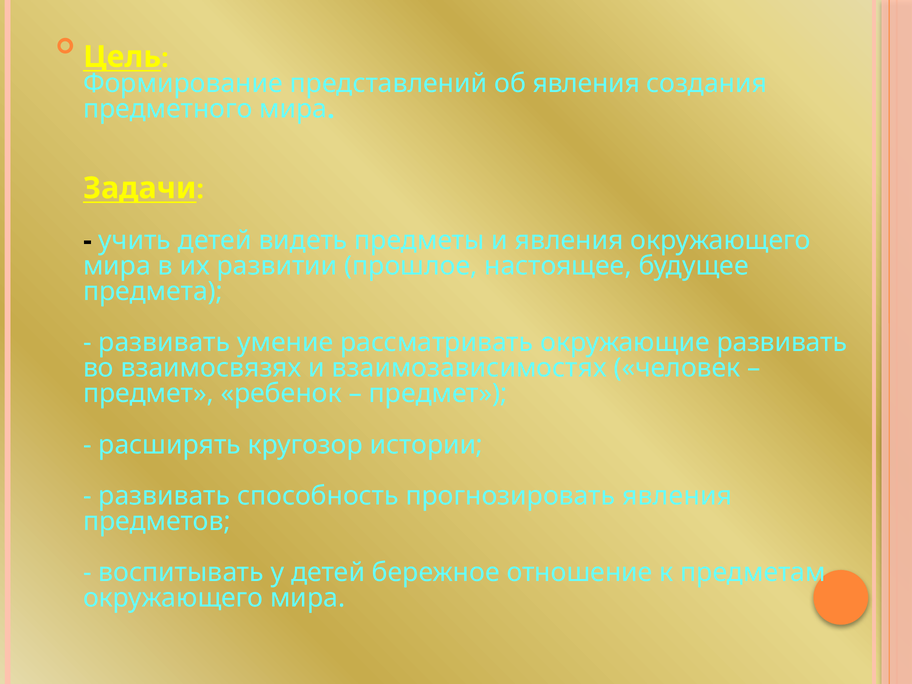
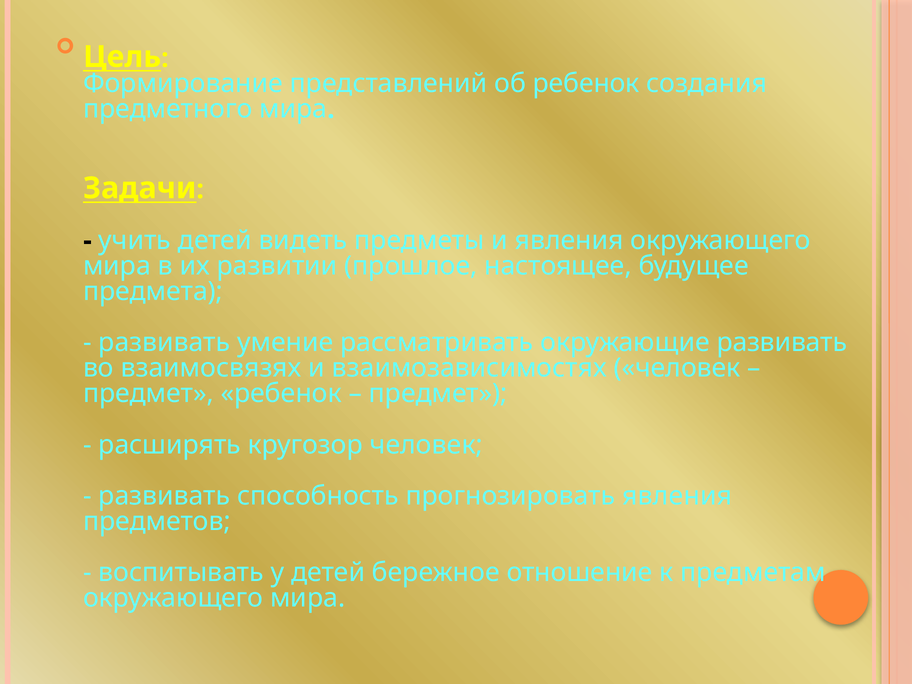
об явления: явления -> ребенок (586, 84)
кругозор истории: истории -> человек (426, 445)
